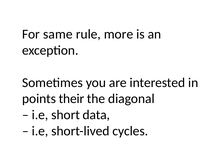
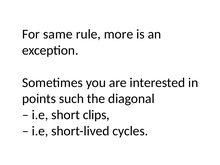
their: their -> such (71, 99)
data: data -> clips (96, 115)
